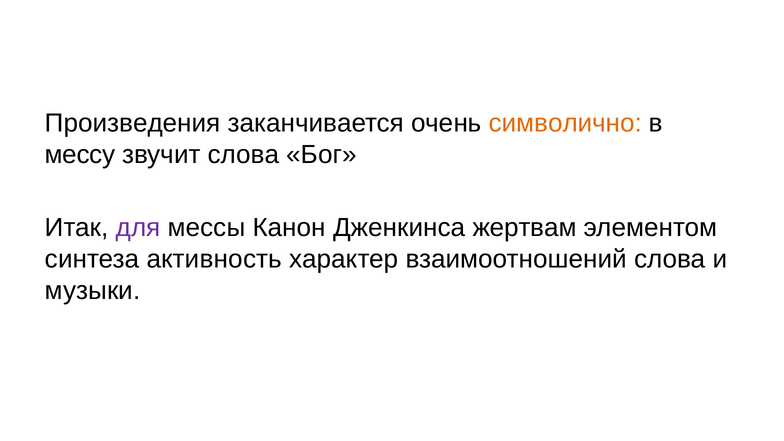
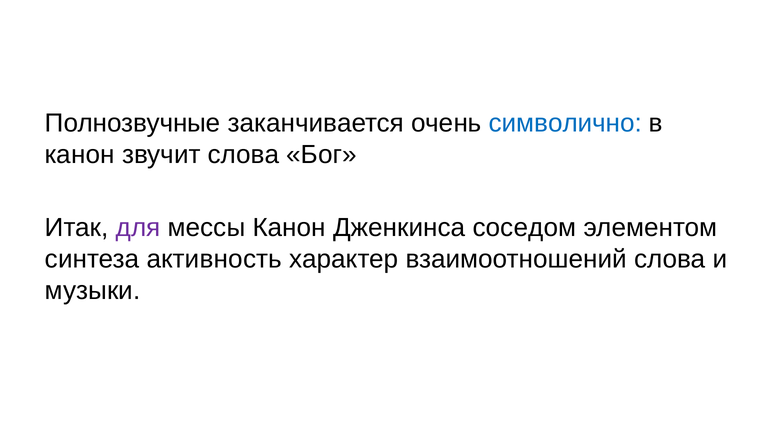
Произведения: Произведения -> Полнозвучные (133, 123)
символично colour: orange -> blue (565, 123)
мессу: мессу -> канон (80, 155)
жертвам: жертвам -> соседом (524, 228)
